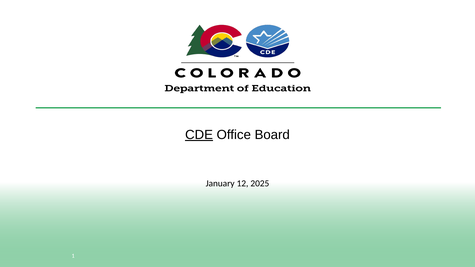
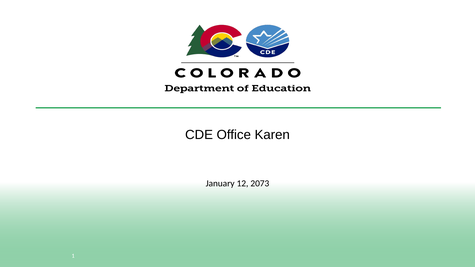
CDE underline: present -> none (199, 135)
Board: Board -> Karen (272, 135)
2025: 2025 -> 2073 (260, 183)
